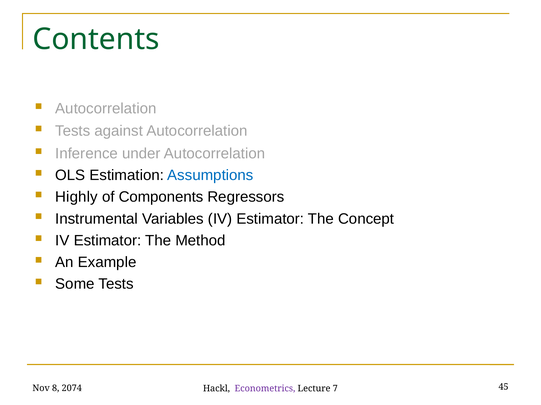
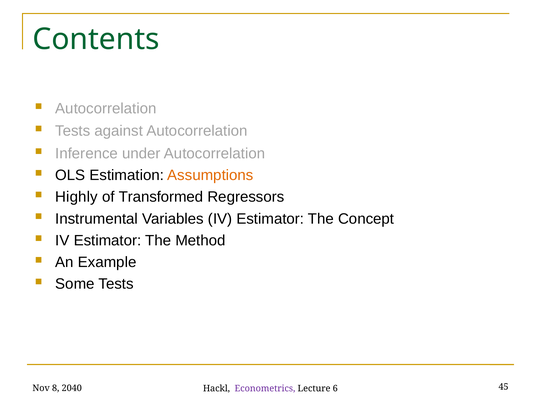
Assumptions colour: blue -> orange (210, 176)
Components: Components -> Transformed (161, 197)
2074: 2074 -> 2040 (72, 389)
7: 7 -> 6 (335, 389)
